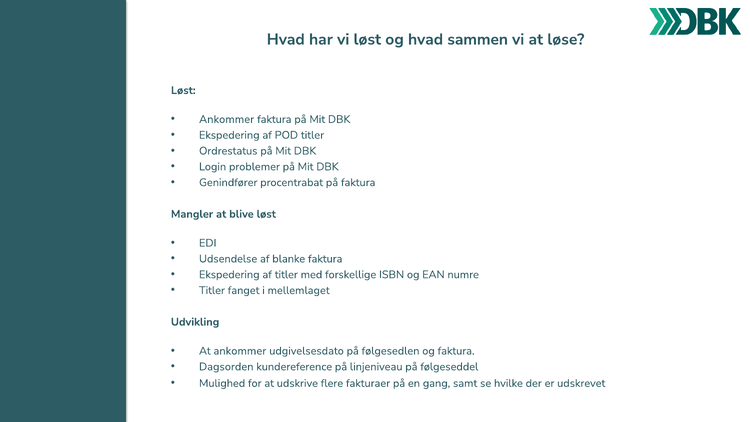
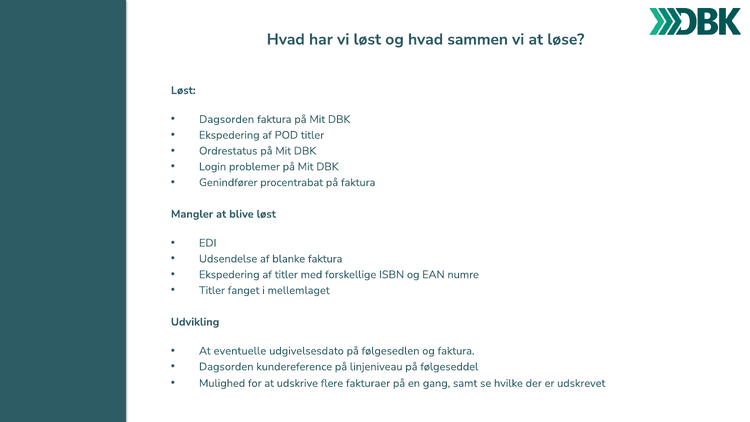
Ankommer: Ankommer -> Dagsorden (227, 119)
At ankommer: ankommer -> eventuelle (240, 351)
